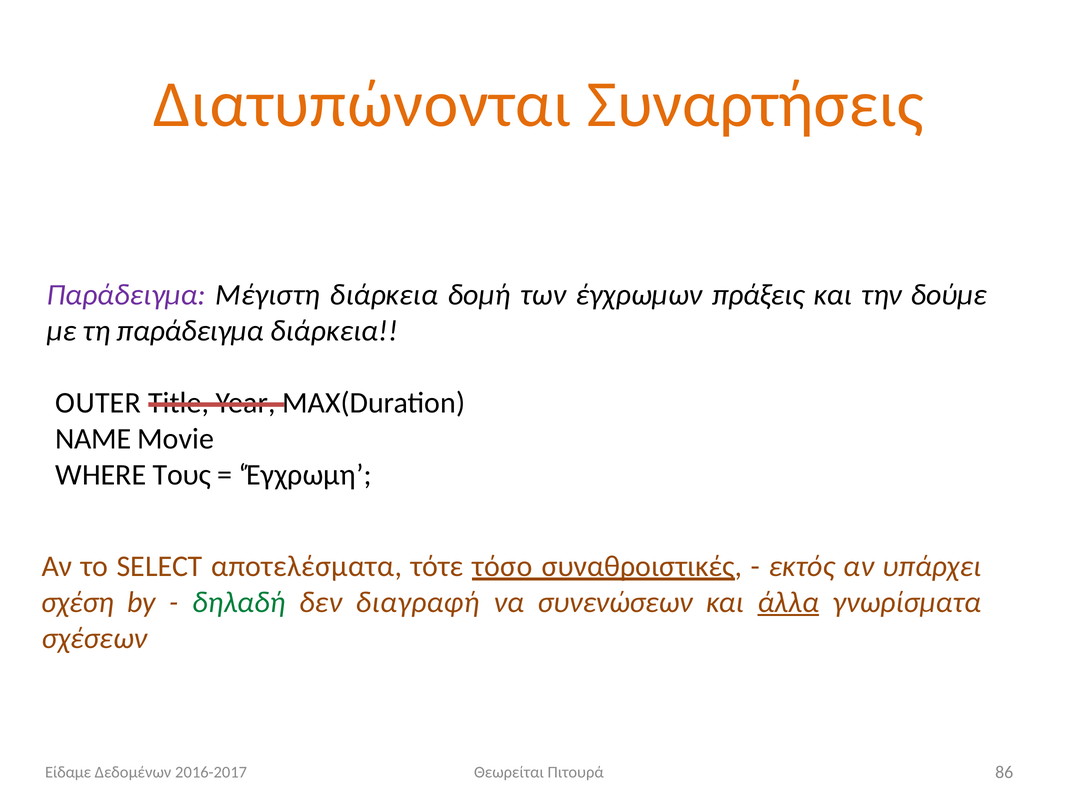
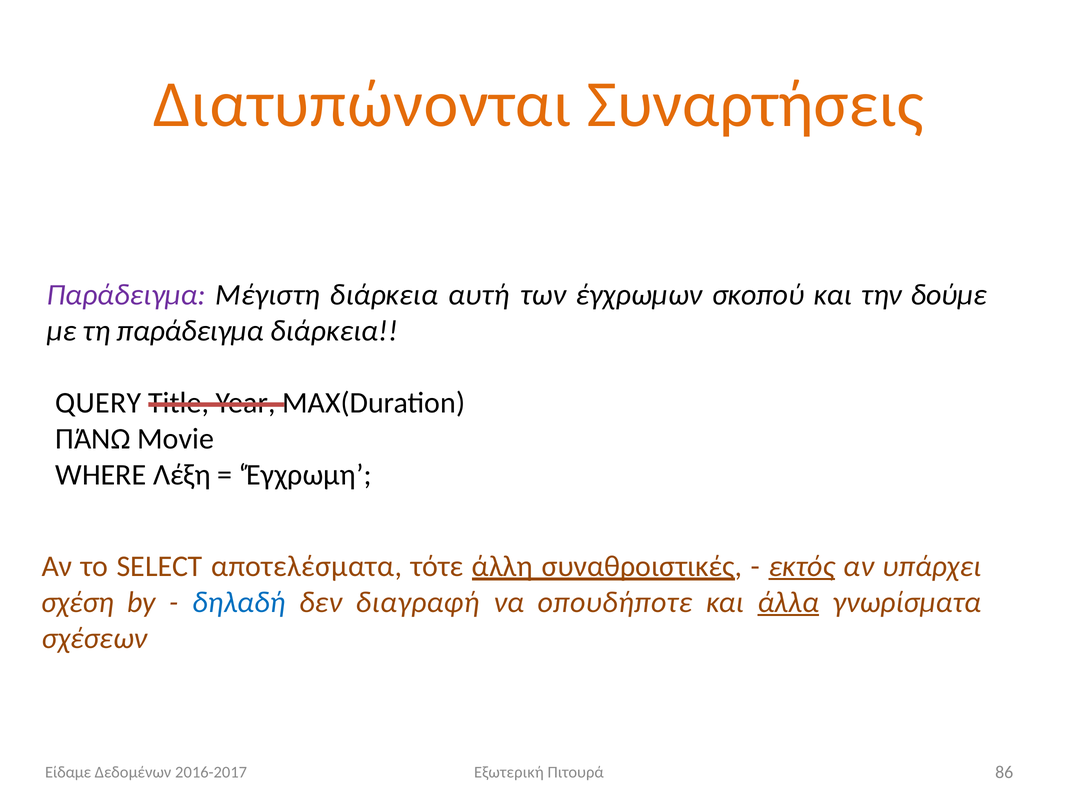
δομή: δομή -> αυτή (479, 295)
πράξεις: πράξεις -> σκοπού (758, 295)
OUTER: OUTER -> QUERY (98, 403)
NAME: NAME -> ΠΆΝΩ (93, 439)
Τους: Τους -> Λέξη (182, 475)
τόσο: τόσο -> άλλη (502, 566)
εκτός underline: none -> present (802, 566)
δηλαδή colour: green -> blue (239, 602)
συνενώσεων: συνενώσεων -> οπουδήποτε (615, 602)
Θεωρείται: Θεωρείται -> Εξωτερική (509, 772)
